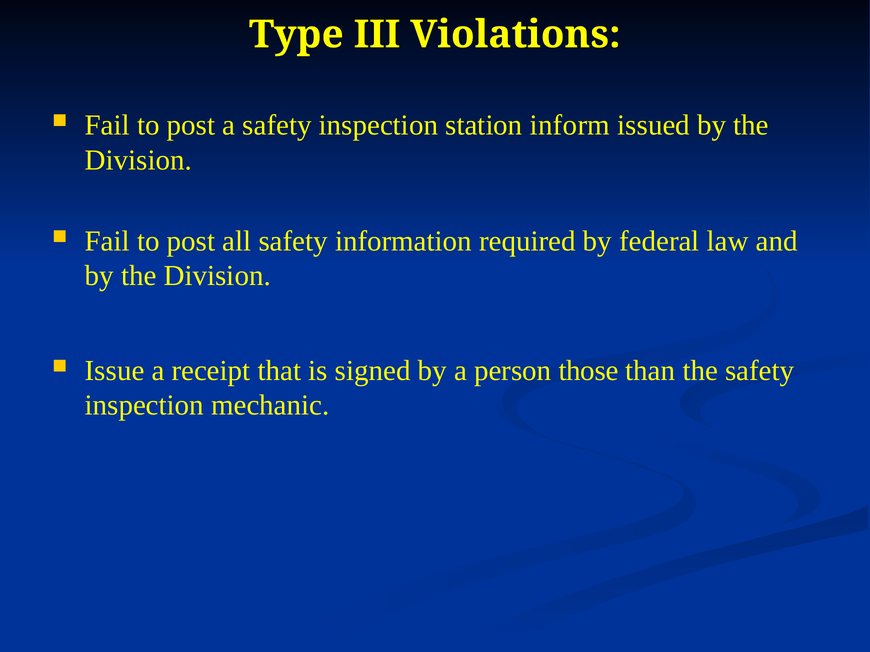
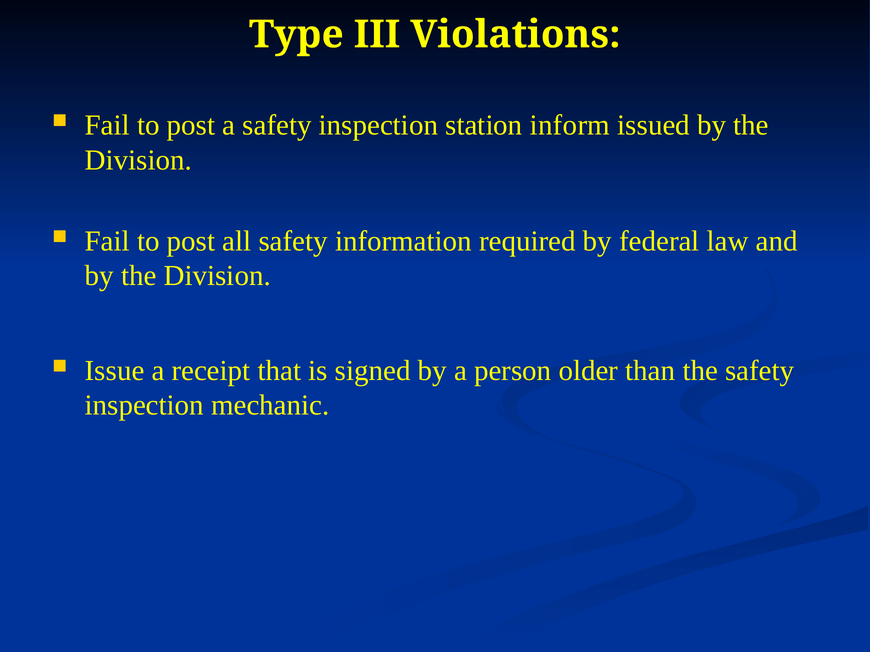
those: those -> older (588, 371)
